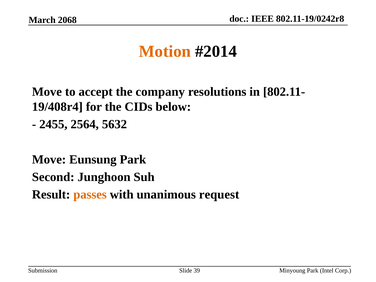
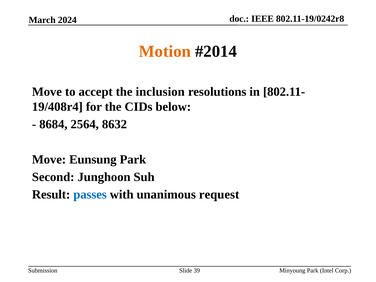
2068: 2068 -> 2024 (67, 20)
company: company -> inclusion (160, 92)
2455: 2455 -> 8684 (53, 124)
5632: 5632 -> 8632 (114, 124)
passes colour: orange -> blue (90, 195)
